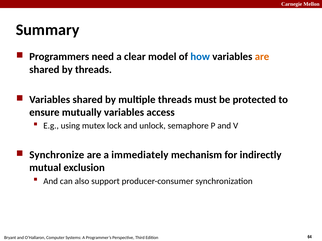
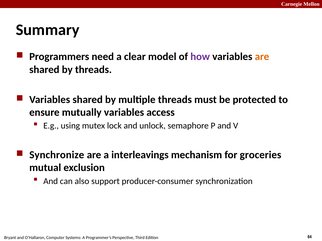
how colour: blue -> purple (200, 57)
immediately: immediately -> interleavings (140, 155)
indirectly: indirectly -> groceries (261, 155)
